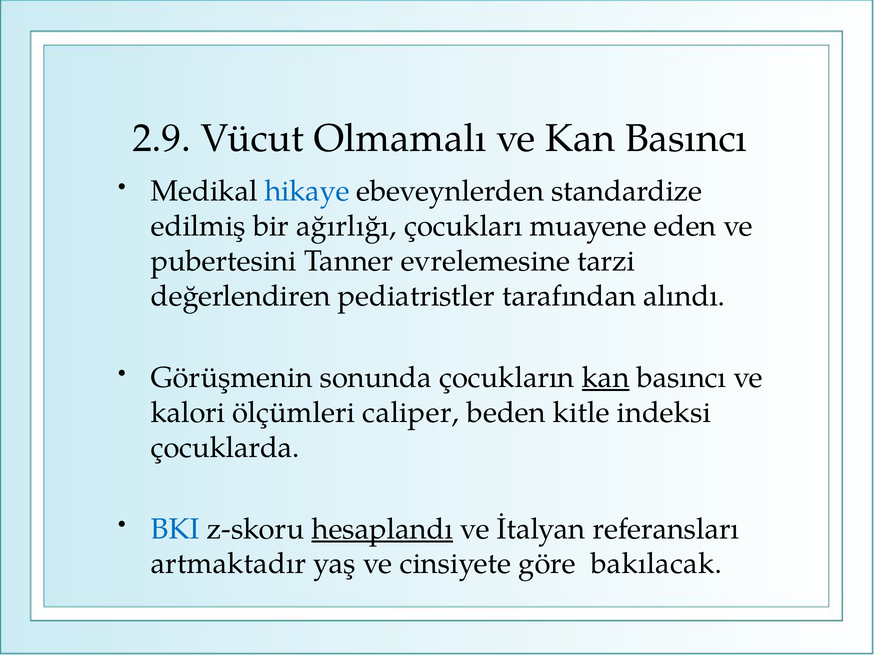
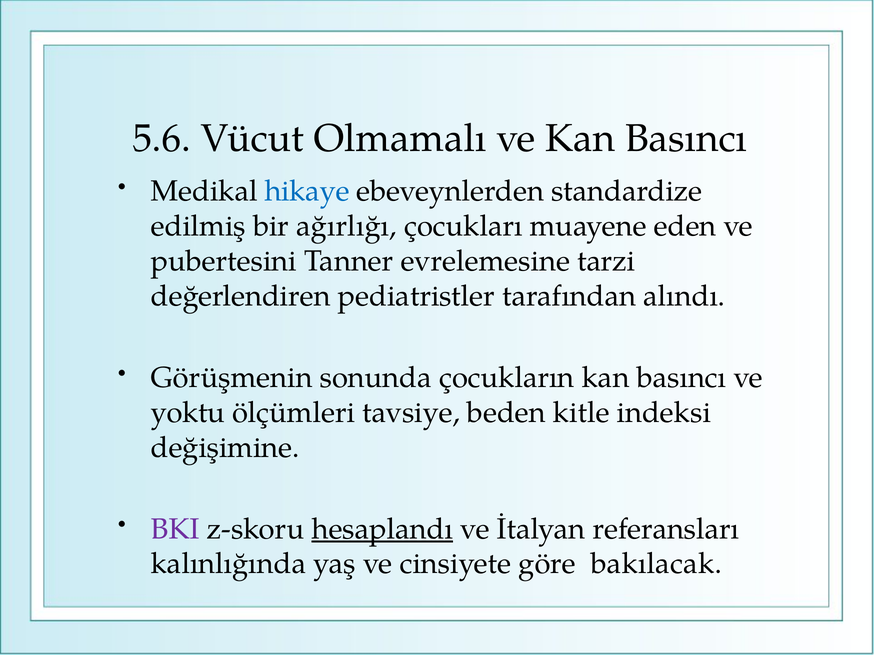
2.9: 2.9 -> 5.6 (162, 139)
kan underline: present -> none (606, 378)
kalori: kalori -> yoktu (188, 413)
caliper: caliper -> tavsiye (411, 413)
çocuklarda: çocuklarda -> değişimine (225, 448)
BKI colour: blue -> purple (175, 529)
artmaktadır: artmaktadır -> kalınlığında (228, 564)
